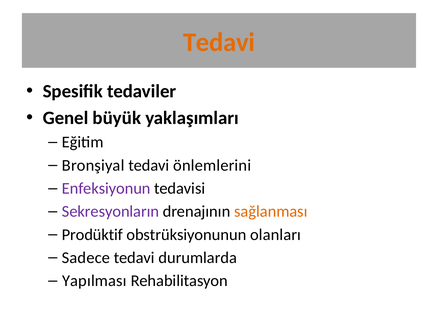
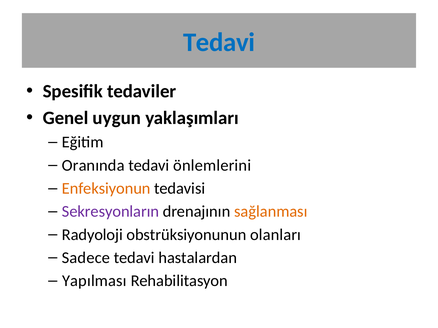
Tedavi colour: orange -> blue (219, 42)
büyük: büyük -> uygun (117, 118)
Bronşiyal: Bronşiyal -> Oranında (93, 166)
Enfeksiyonun colour: purple -> orange (106, 189)
Prodüktif: Prodüktif -> Radyoloji (92, 235)
durumlarda: durumlarda -> hastalardan (198, 258)
